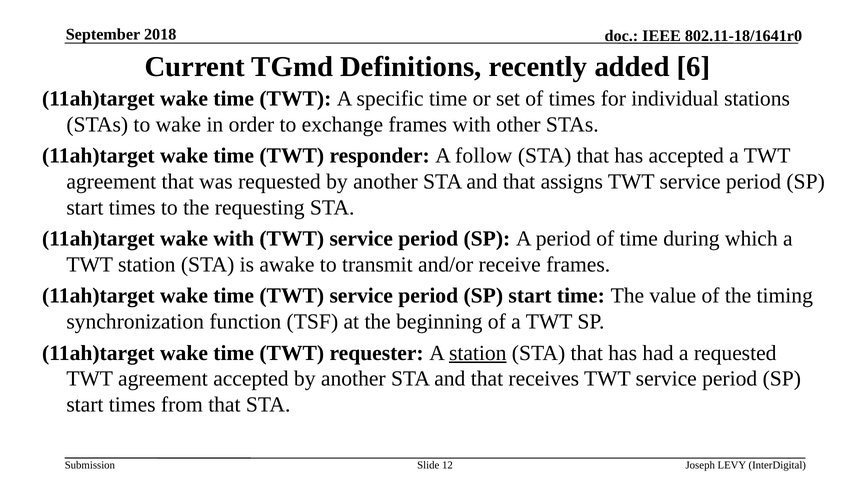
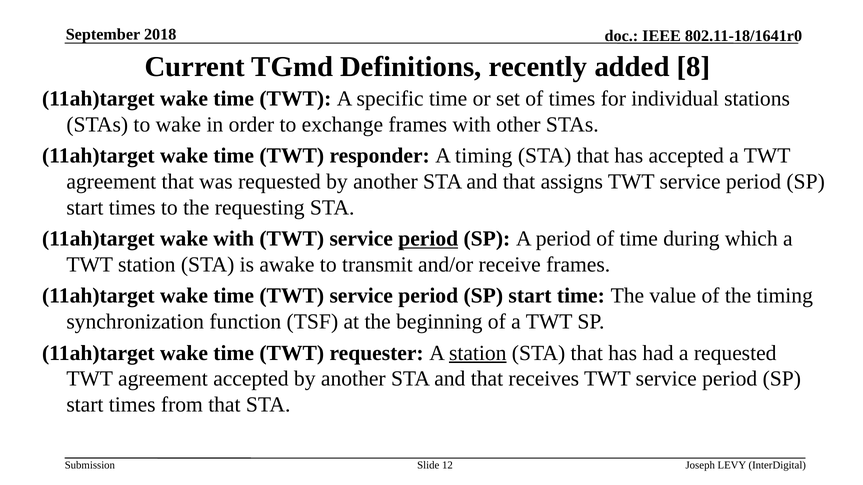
6: 6 -> 8 (694, 67)
A follow: follow -> timing (484, 156)
period underline: none -> present (428, 239)
